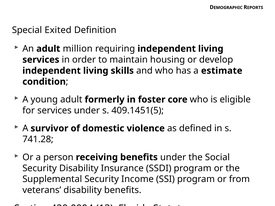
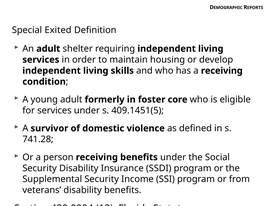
million: million -> shelter (78, 49)
a estimate: estimate -> receiving (222, 71)
